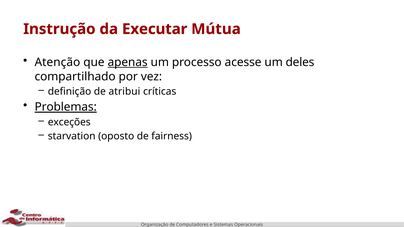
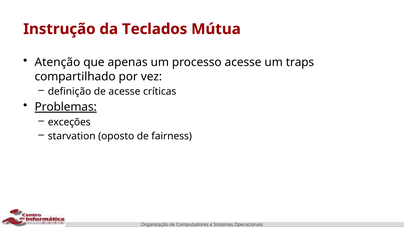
Executar: Executar -> Teclados (155, 29)
apenas underline: present -> none (128, 62)
deles: deles -> traps (300, 62)
de atribui: atribui -> acesse (124, 92)
